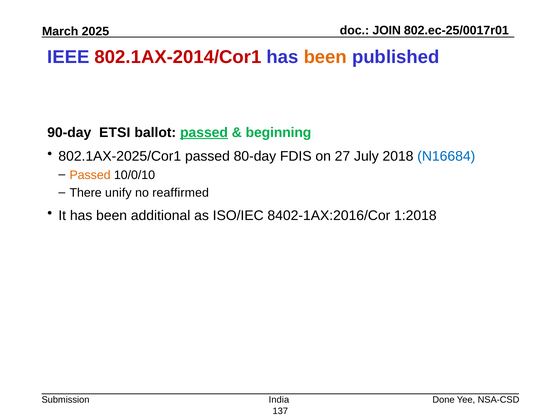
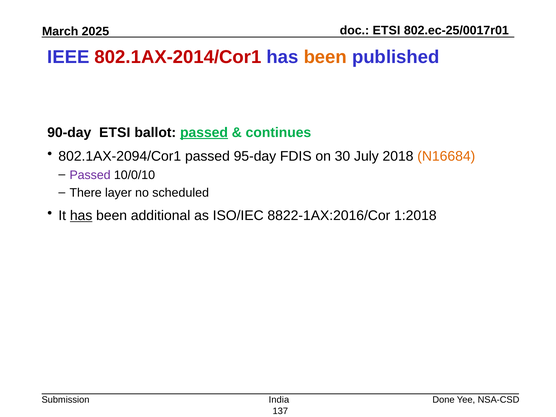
JOIN: JOIN -> ETSI (387, 31)
beginning: beginning -> continues (278, 133)
802.1AX-2025/Cor1: 802.1AX-2025/Cor1 -> 802.1AX-2094/Cor1 (120, 156)
80-day: 80-day -> 95-day (255, 156)
27: 27 -> 30 (342, 156)
N16684 colour: blue -> orange (446, 156)
Passed colour: orange -> purple (90, 175)
unify: unify -> layer (118, 193)
reaffirmed: reaffirmed -> scheduled (181, 193)
has underline: none -> present (81, 216)
8402-1AX:2016/Cor: 8402-1AX:2016/Cor -> 8822-1AX:2016/Cor (329, 216)
